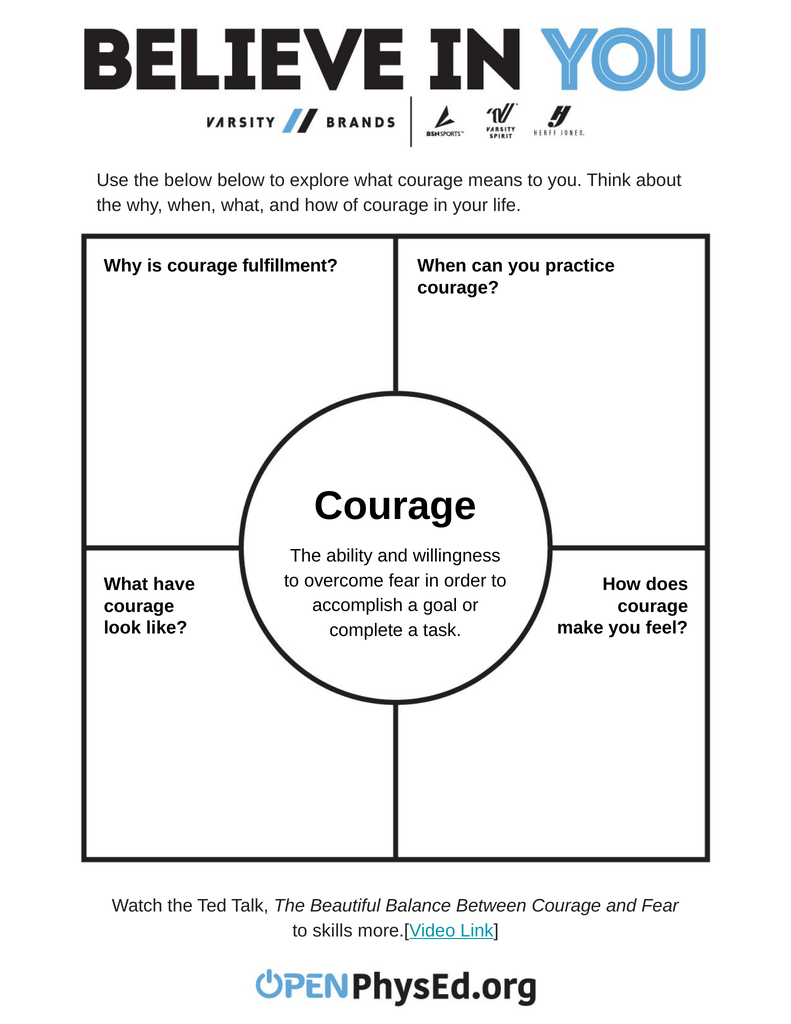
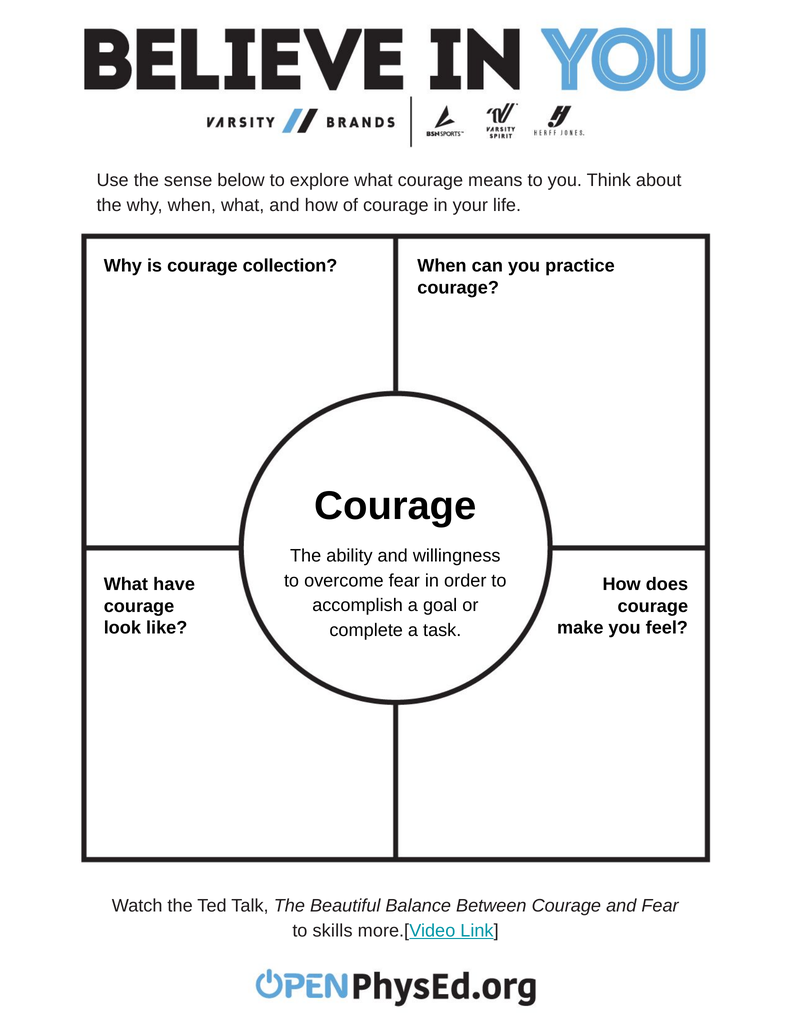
the below: below -> sense (188, 180)
fulfillment: fulfillment -> collection (290, 266)
